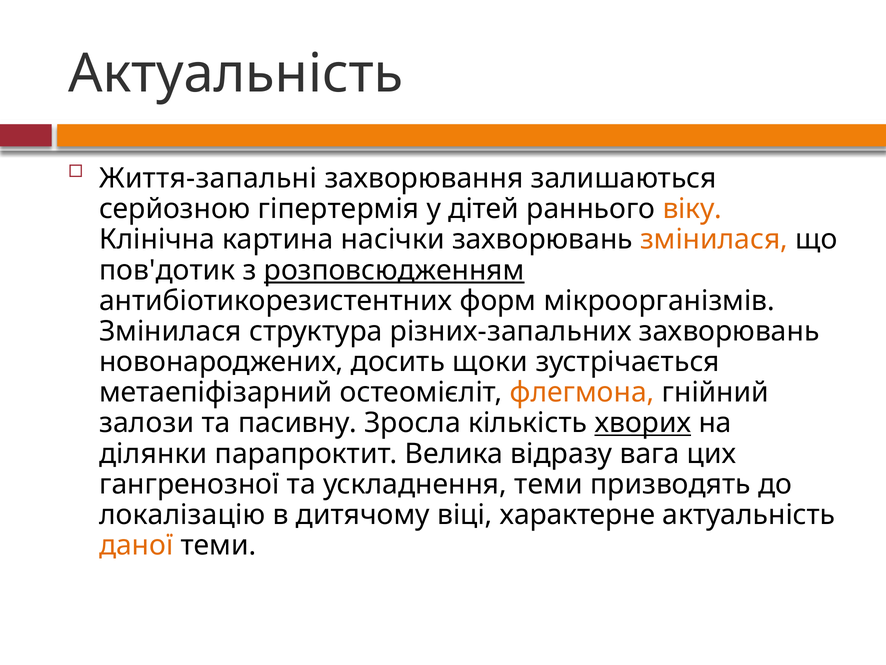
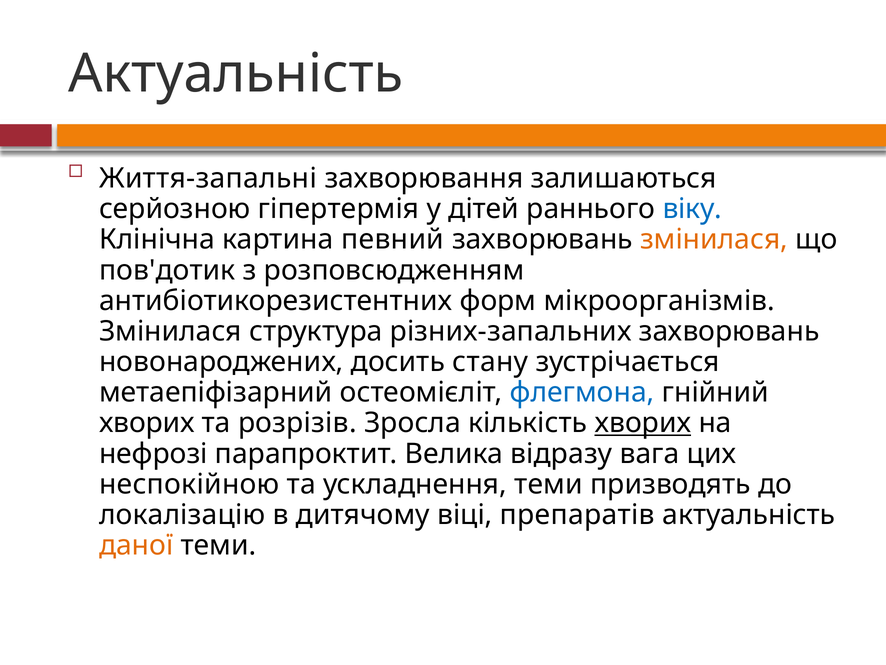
віку colour: orange -> blue (692, 209)
насічки: насічки -> певний (393, 239)
розповсюдженням underline: present -> none (394, 270)
щоки: щоки -> стану (490, 362)
флегмона colour: orange -> blue (582, 392)
залози: залози -> хворих (147, 423)
пасивну: пасивну -> розрізів (297, 423)
ділянки: ділянки -> нефрозі (153, 453)
гангренозної: гангренозної -> неспокійною (189, 484)
характерне: характерне -> препаратів (577, 514)
